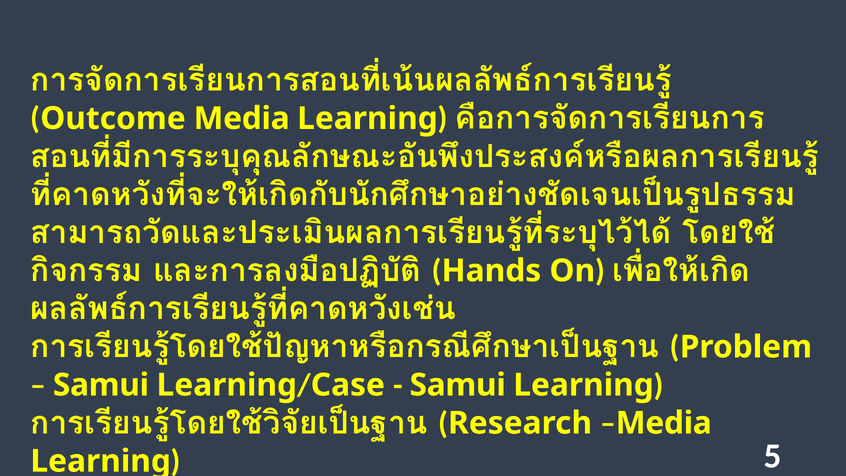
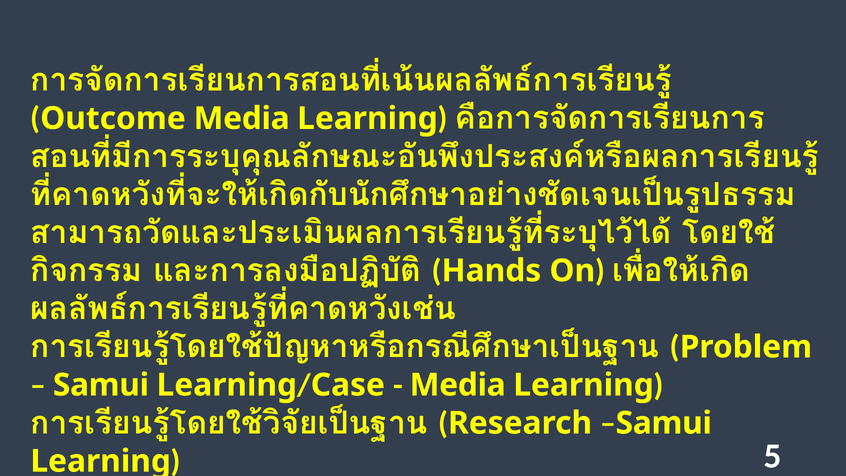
Samui: Samui -> Media (458, 385)
Media: Media -> Samui (664, 423)
